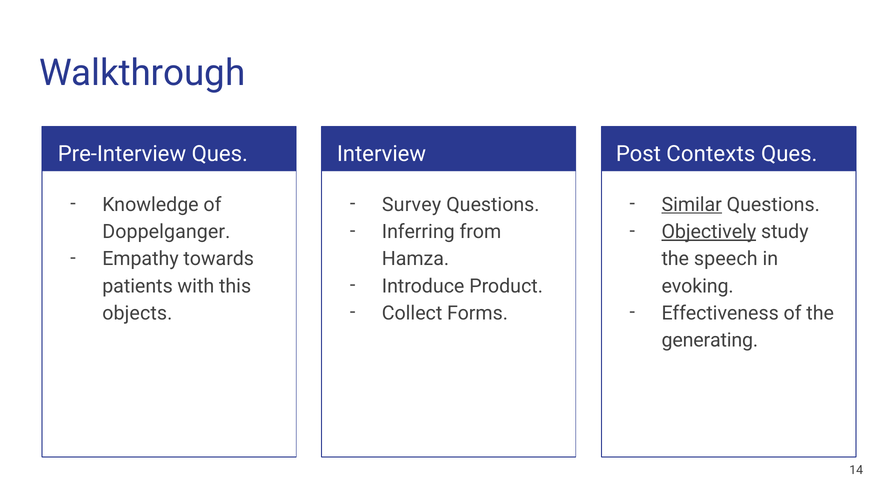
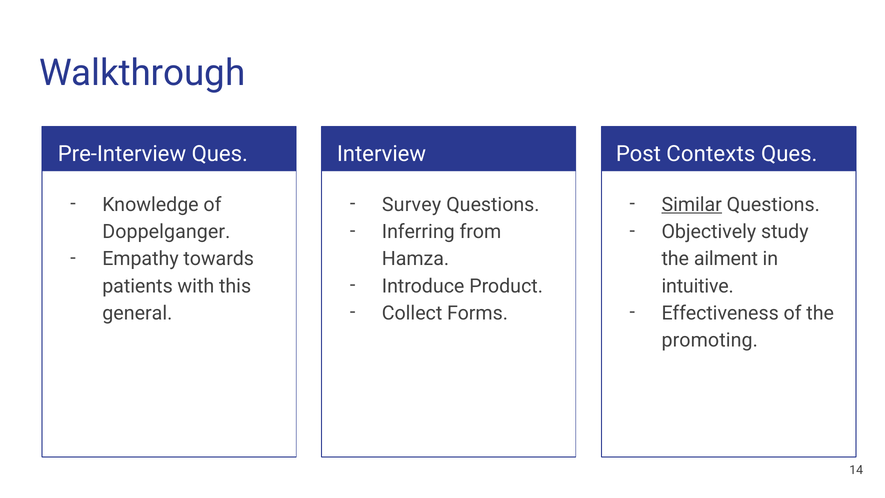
Objectively underline: present -> none (709, 232)
speech: speech -> ailment (726, 259)
evoking: evoking -> intuitive (698, 286)
objects: objects -> general (137, 313)
generating: generating -> promoting (710, 340)
